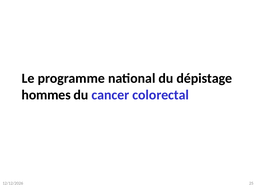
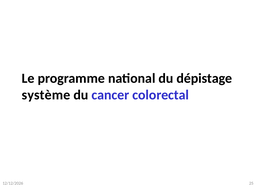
hommes: hommes -> système (46, 95)
